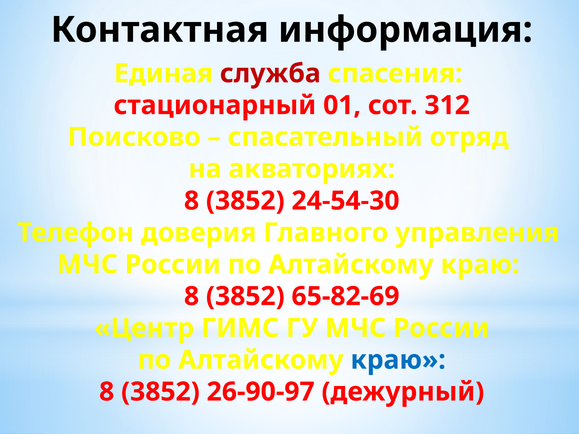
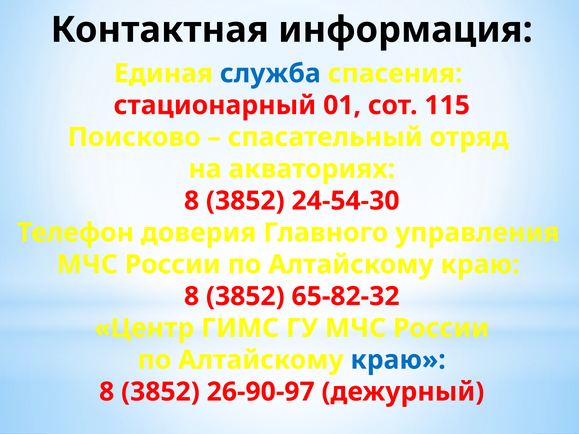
служба colour: red -> blue (270, 74)
312: 312 -> 115 (447, 105)
65-82-69: 65-82-69 -> 65-82-32 (346, 296)
